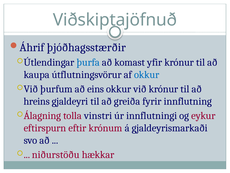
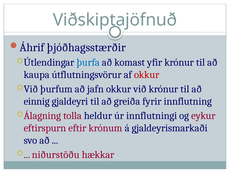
okkur colour: blue -> red (147, 75)
eins: eins -> jafn (96, 89)
hreins: hreins -> einnig (37, 101)
vinstri: vinstri -> heldur (98, 115)
